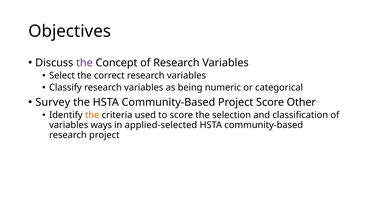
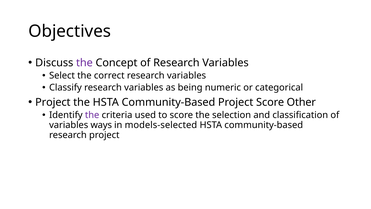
Survey: Survey -> Project (53, 102)
the colour: orange -> purple (92, 115)
applied-selected: applied-selected -> models-selected (161, 125)
